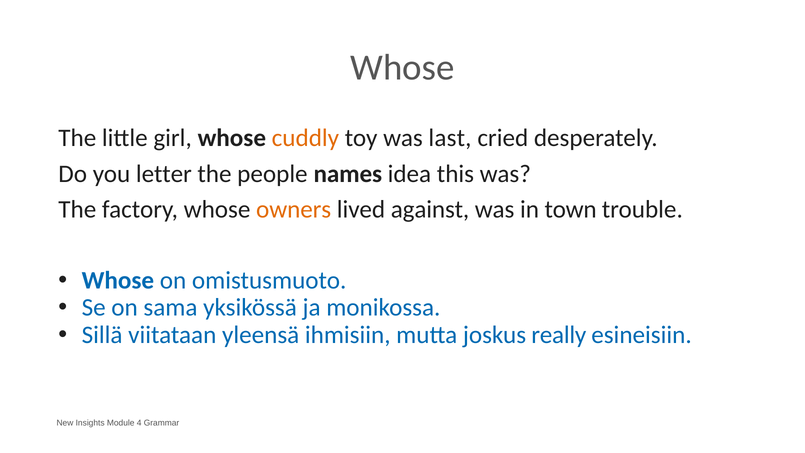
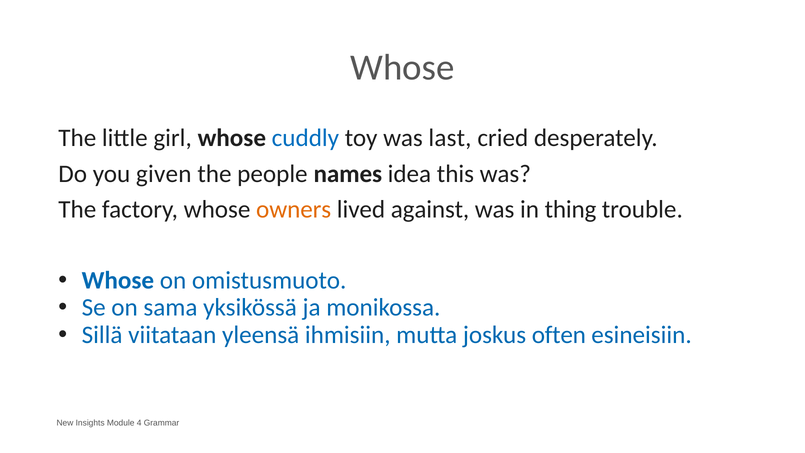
cuddly colour: orange -> blue (305, 138)
letter: letter -> given (164, 174)
town: town -> thing (571, 209)
really: really -> often (559, 335)
